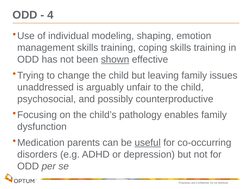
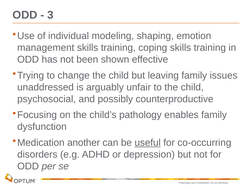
4: 4 -> 3 (50, 15)
shown underline: present -> none (115, 59)
parents: parents -> another (84, 143)
